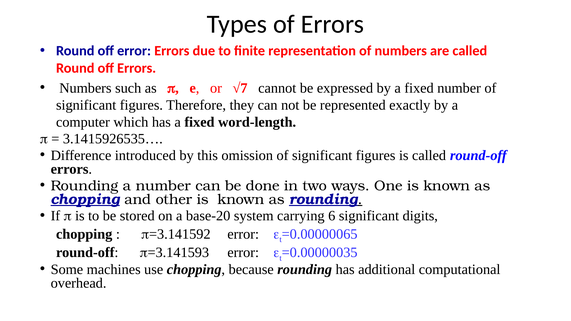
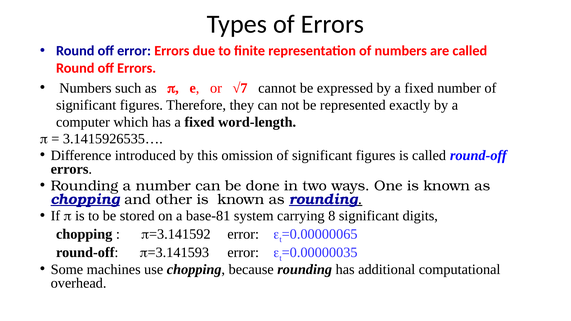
base-20: base-20 -> base-81 (208, 216)
6: 6 -> 8 (332, 216)
